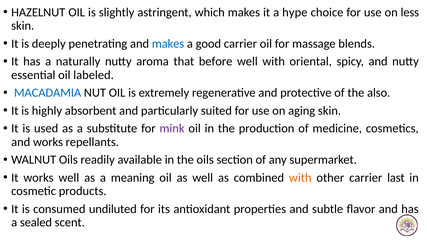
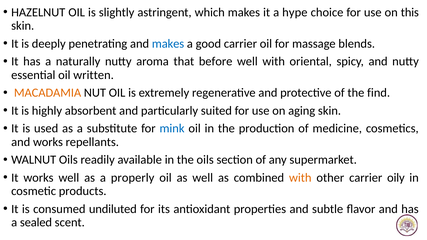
less: less -> this (410, 12)
labeled: labeled -> written (94, 75)
MACADAMIA colour: blue -> orange (48, 93)
also: also -> find (379, 93)
mink colour: purple -> blue (172, 129)
meaning: meaning -> properly (133, 178)
last: last -> oily (396, 178)
